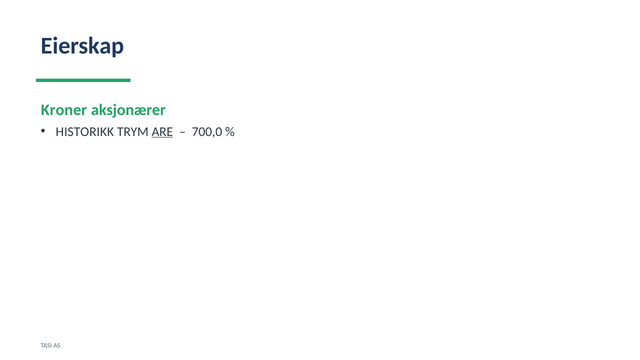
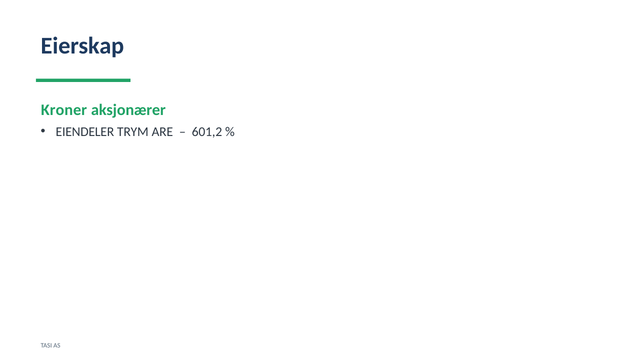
HISTORIKK: HISTORIKK -> EIENDELER (85, 132)
ARE underline: present -> none (162, 132)
700,0: 700,0 -> 601,2 (207, 132)
